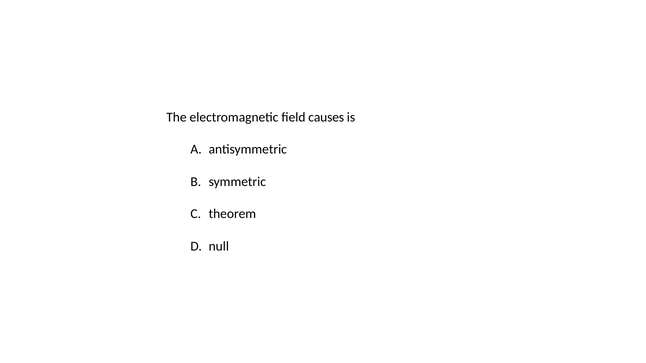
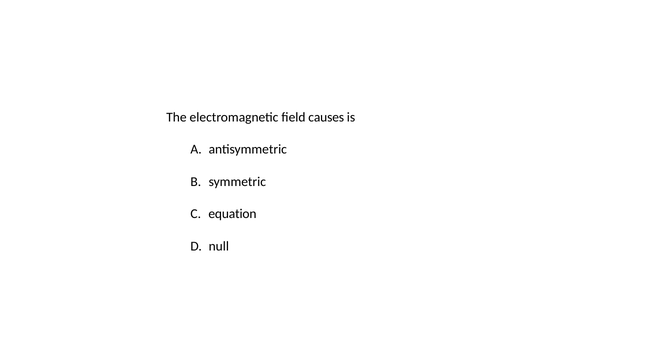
theorem: theorem -> equation (232, 214)
